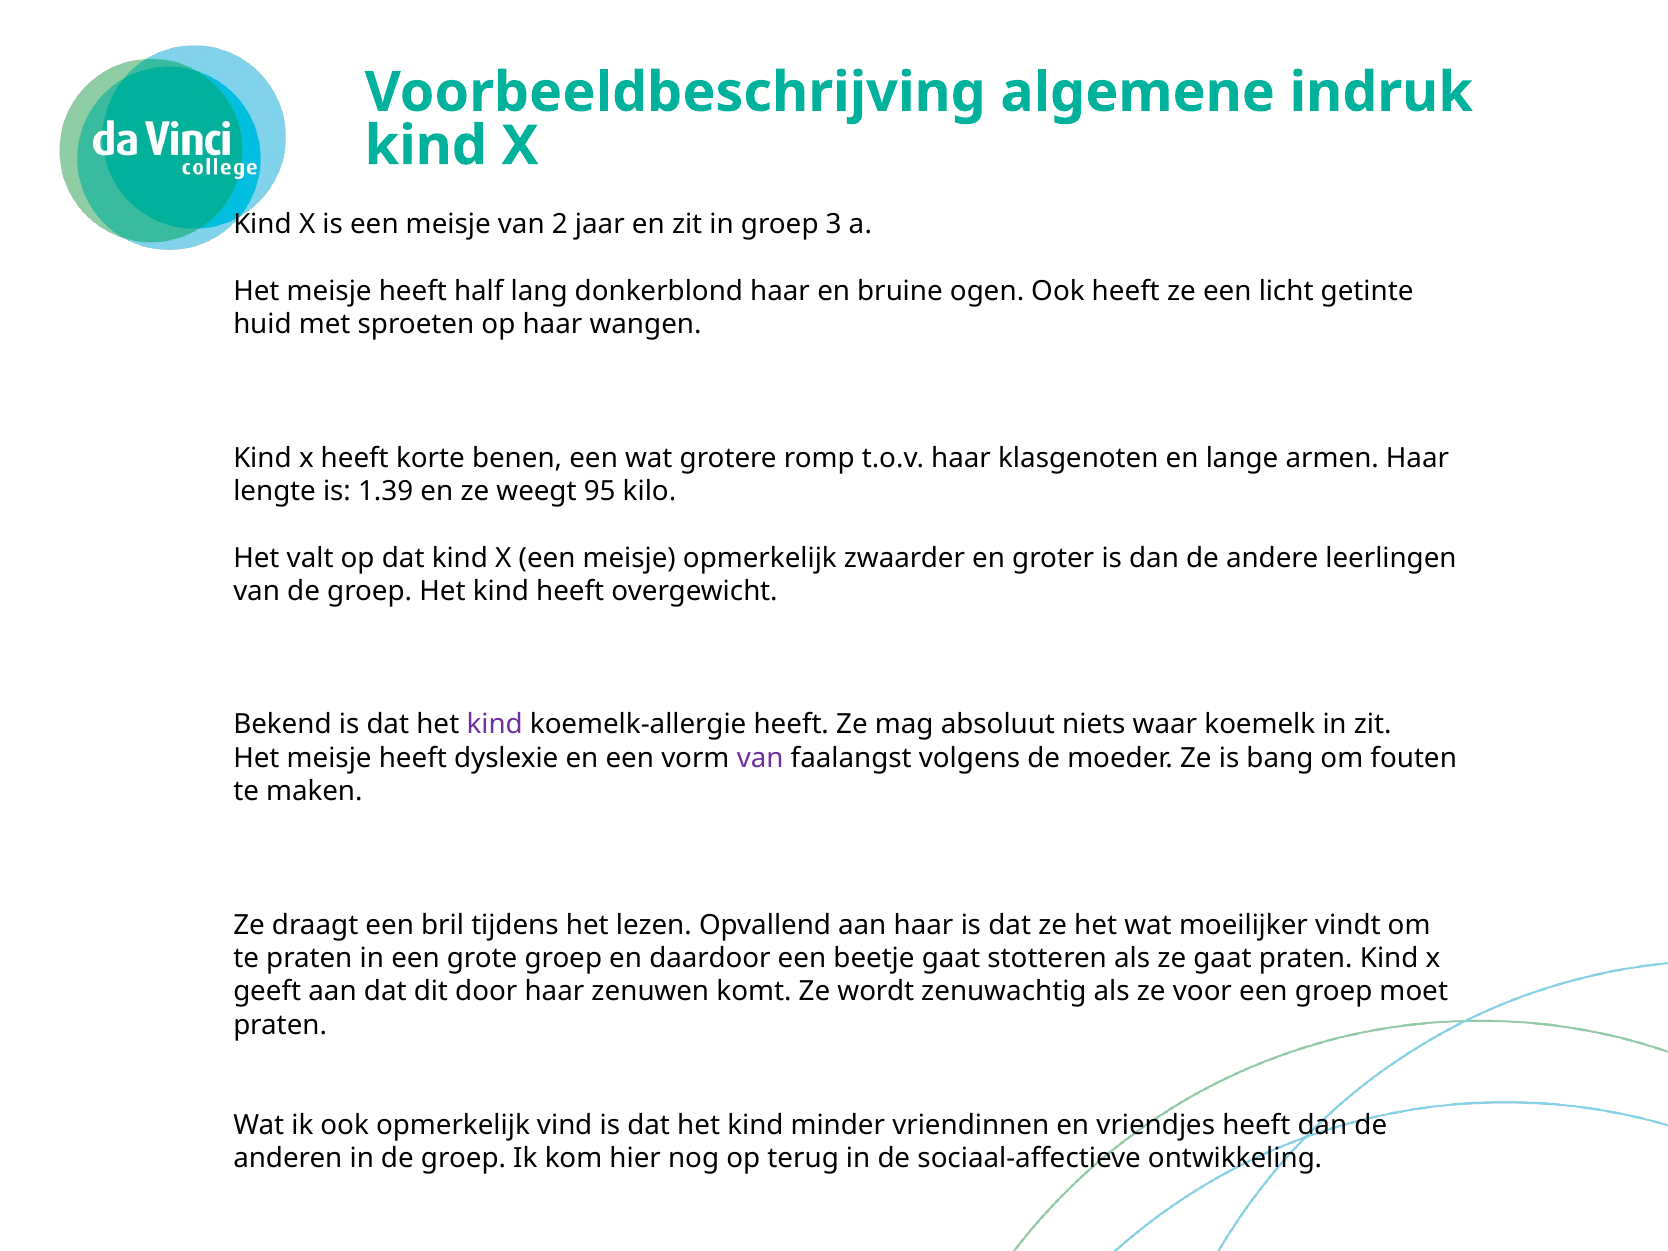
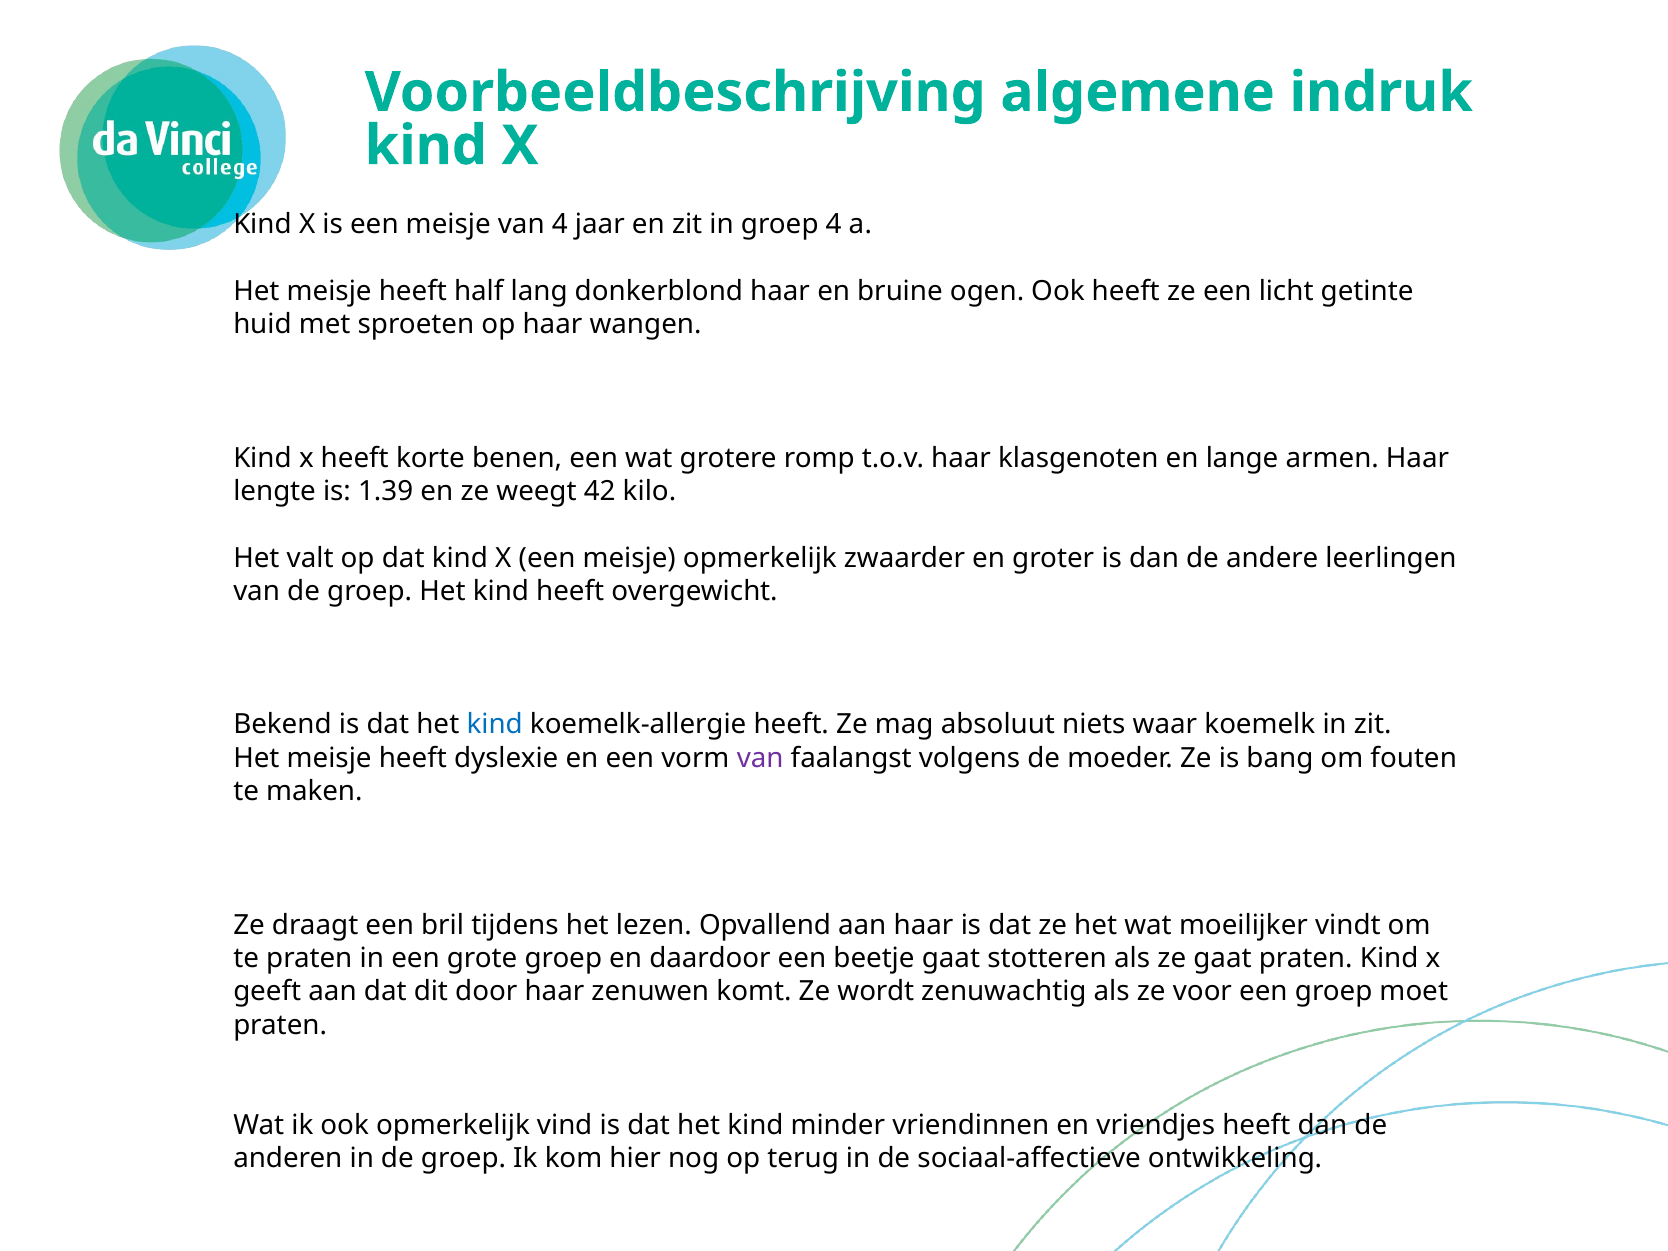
van 2: 2 -> 4 (560, 224)
groep 3: 3 -> 4 (834, 224)
95: 95 -> 42 (600, 491)
kind colour: purple -> blue (495, 725)
